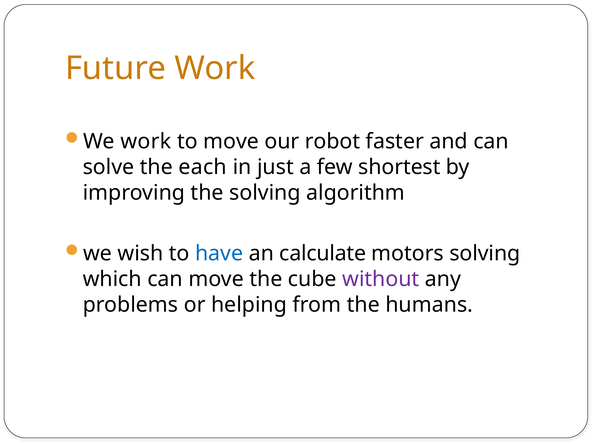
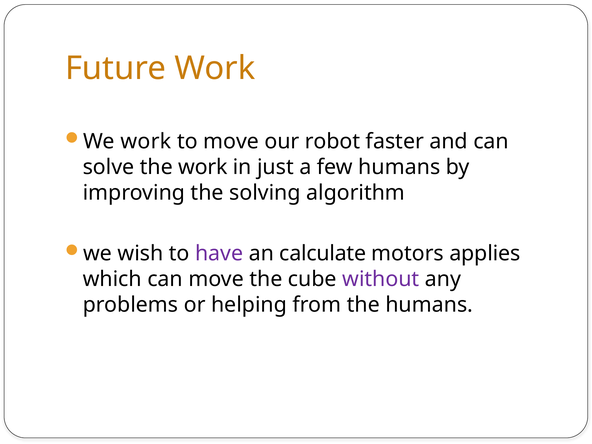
the each: each -> work (203, 167)
few shortest: shortest -> humans (399, 167)
have colour: blue -> purple (219, 253)
motors solving: solving -> applies (485, 253)
